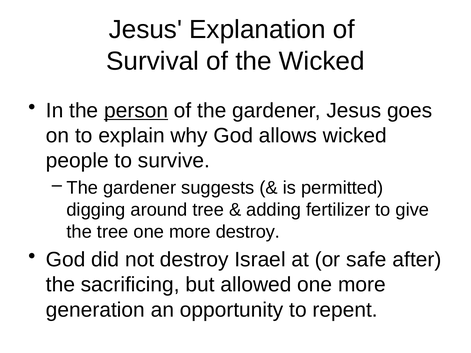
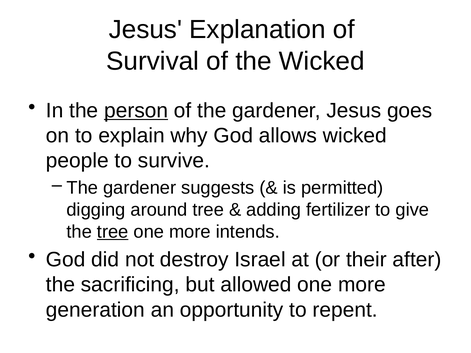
tree underline: none -> present (113, 232)
more destroy: destroy -> intends (248, 232)
safe: safe -> their (366, 260)
